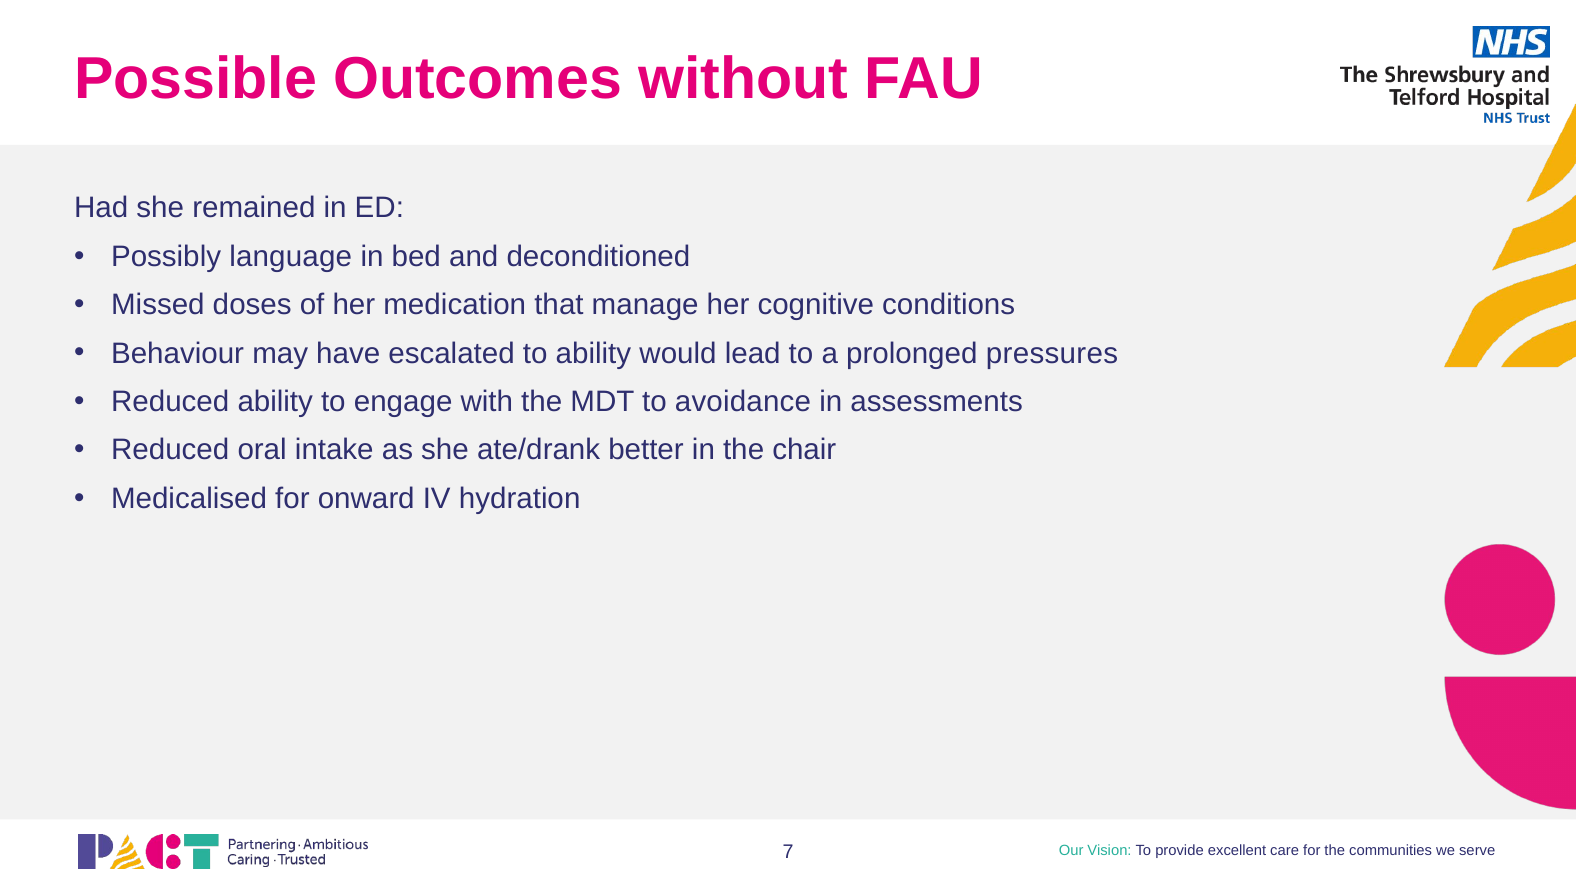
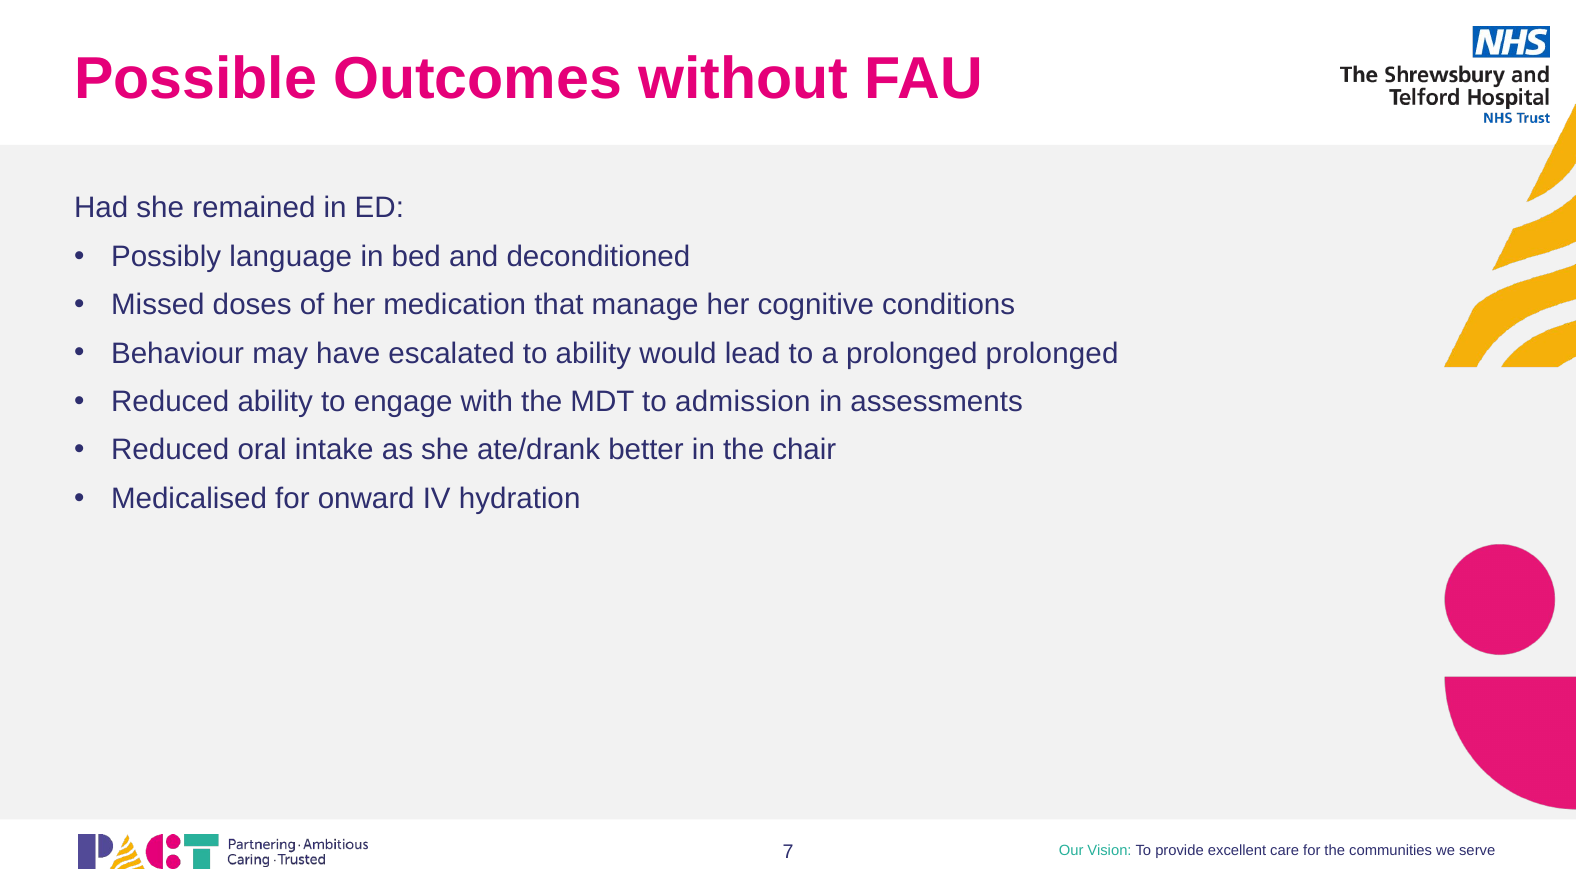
prolonged pressures: pressures -> prolonged (1052, 353)
avoidance: avoidance -> admission (743, 401)
